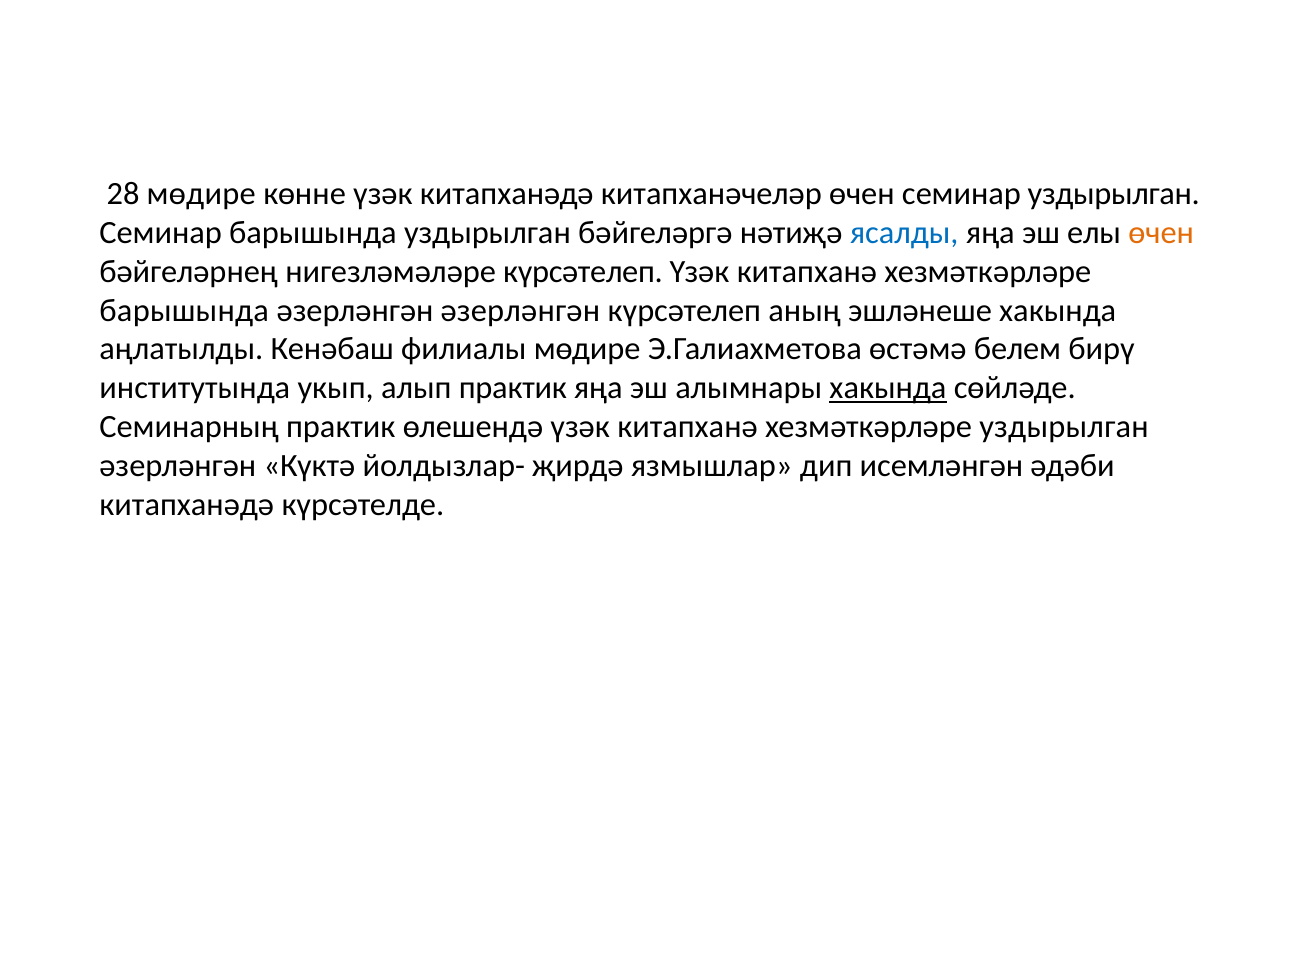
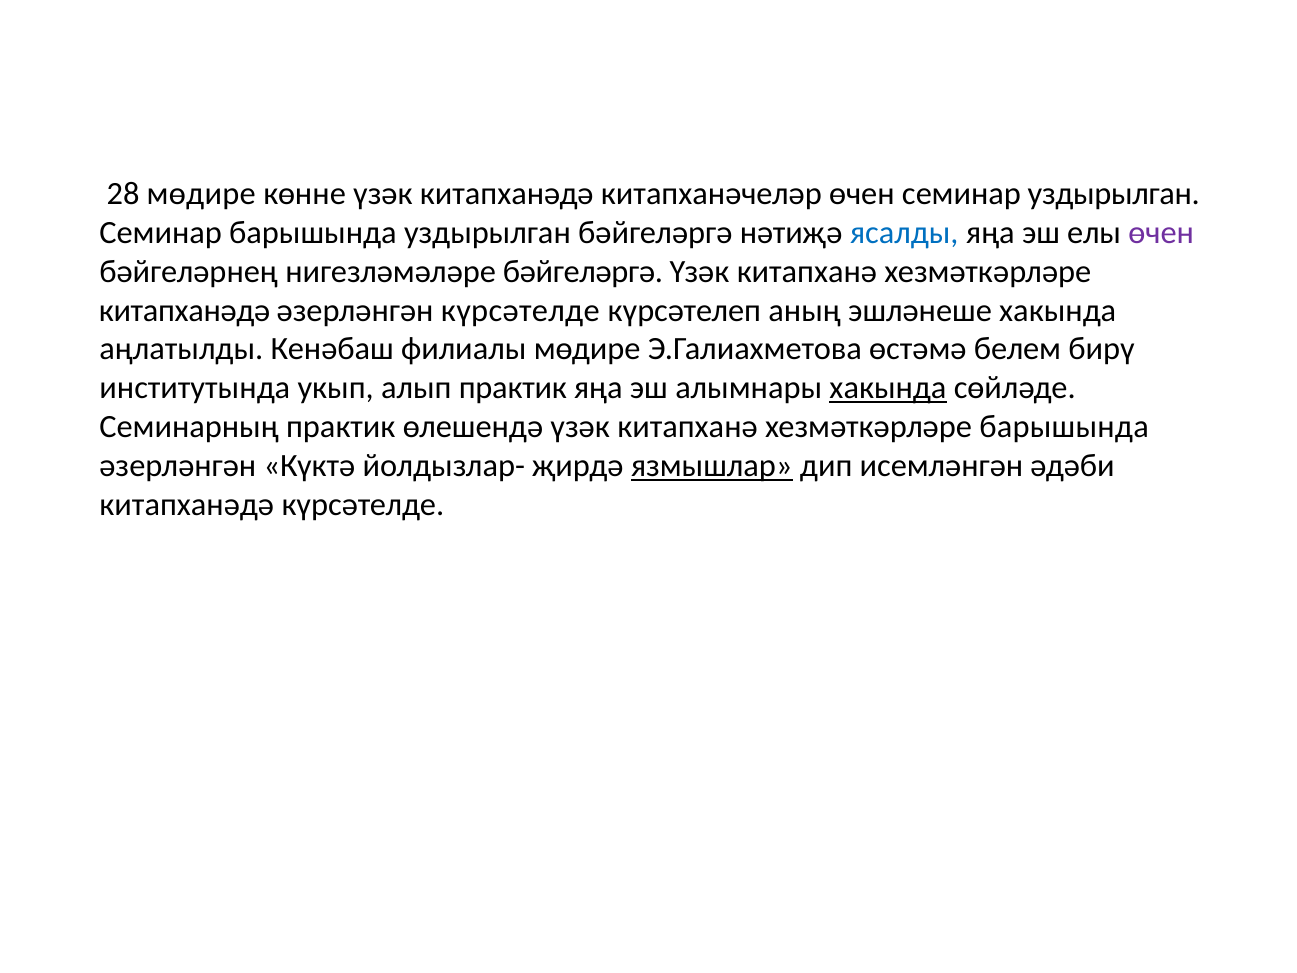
өчен colour: orange -> purple (1161, 232)
нигезләмәләре күрсәтелеп: күрсәтелеп -> бәйгеләргә (583, 271)
барышында: барышында -> китапханәдә (185, 310)
әзерләнгән әзерләнгән: әзерләнгән -> күрсәтелде (520, 310)
хезмәткәрләре уздырылган: уздырылган -> барышында (1064, 427)
язмышлар underline: none -> present (712, 466)
